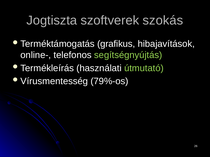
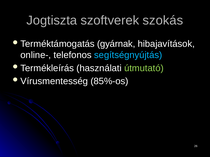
grafikus: grafikus -> gyárnak (116, 44)
segítségnyújtás colour: light green -> light blue (128, 55)
79%-os: 79%-os -> 85%-os (109, 81)
